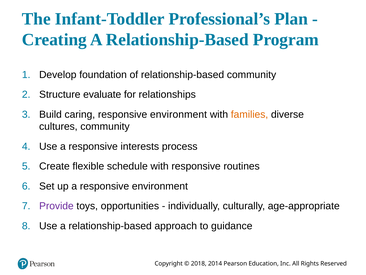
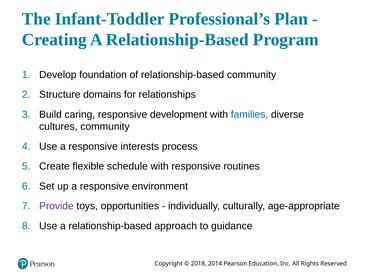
evaluate: evaluate -> domains (102, 94)
caring responsive environment: environment -> development (179, 114)
families colour: orange -> blue (250, 114)
